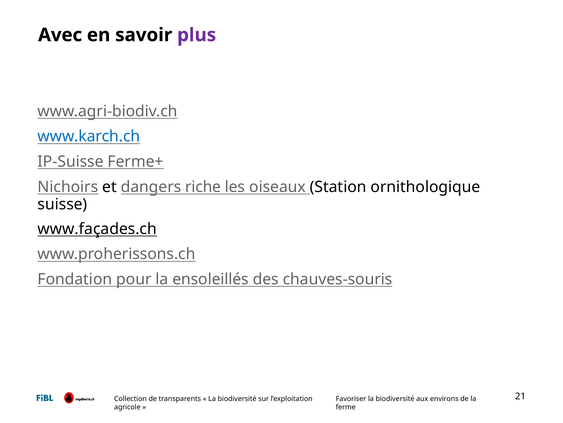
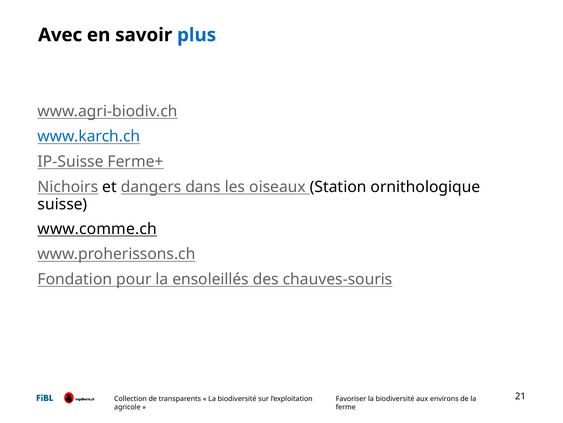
plus colour: purple -> blue (197, 35)
riche: riche -> dans (203, 186)
www.façades.ch: www.façades.ch -> www.comme.ch (97, 229)
